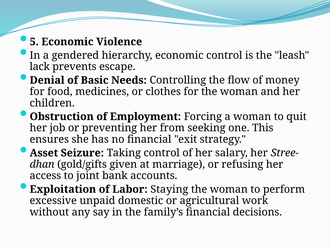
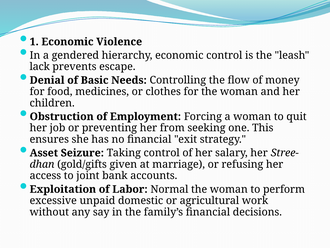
5: 5 -> 1 (34, 42)
Staying: Staying -> Normal (169, 189)
